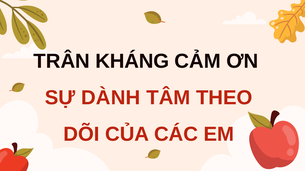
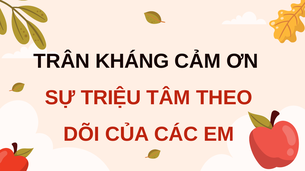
DÀNH: DÀNH -> TRIỆU (111, 98)
